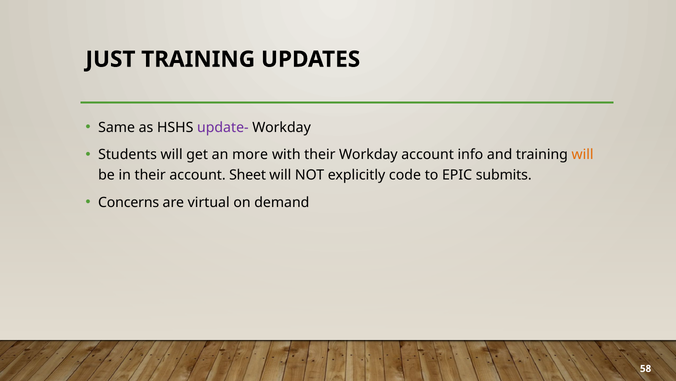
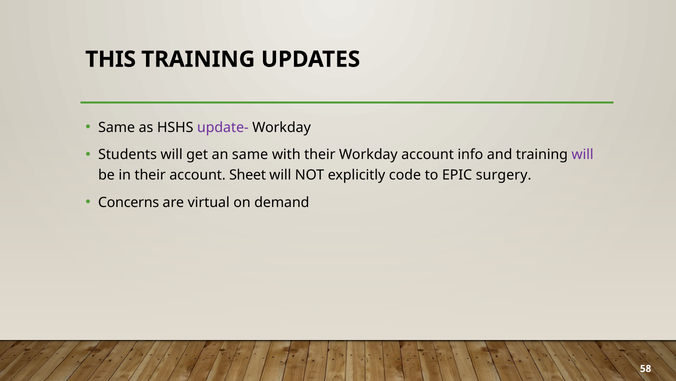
JUST: JUST -> THIS (111, 59)
an more: more -> same (250, 154)
will colour: orange -> purple (583, 154)
submits: submits -> surgery (504, 175)
